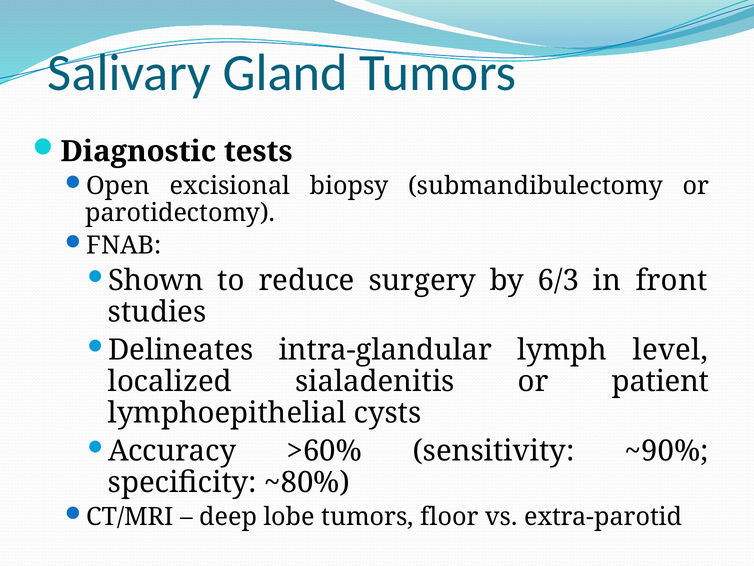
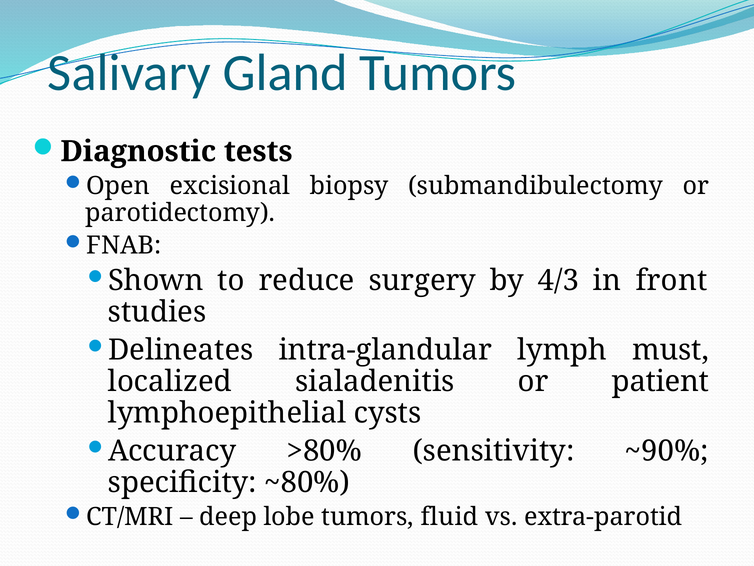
6/3: 6/3 -> 4/3 (558, 280)
level: level -> must (671, 350)
>60%: >60% -> >80% (324, 450)
floor: floor -> fluid (449, 517)
